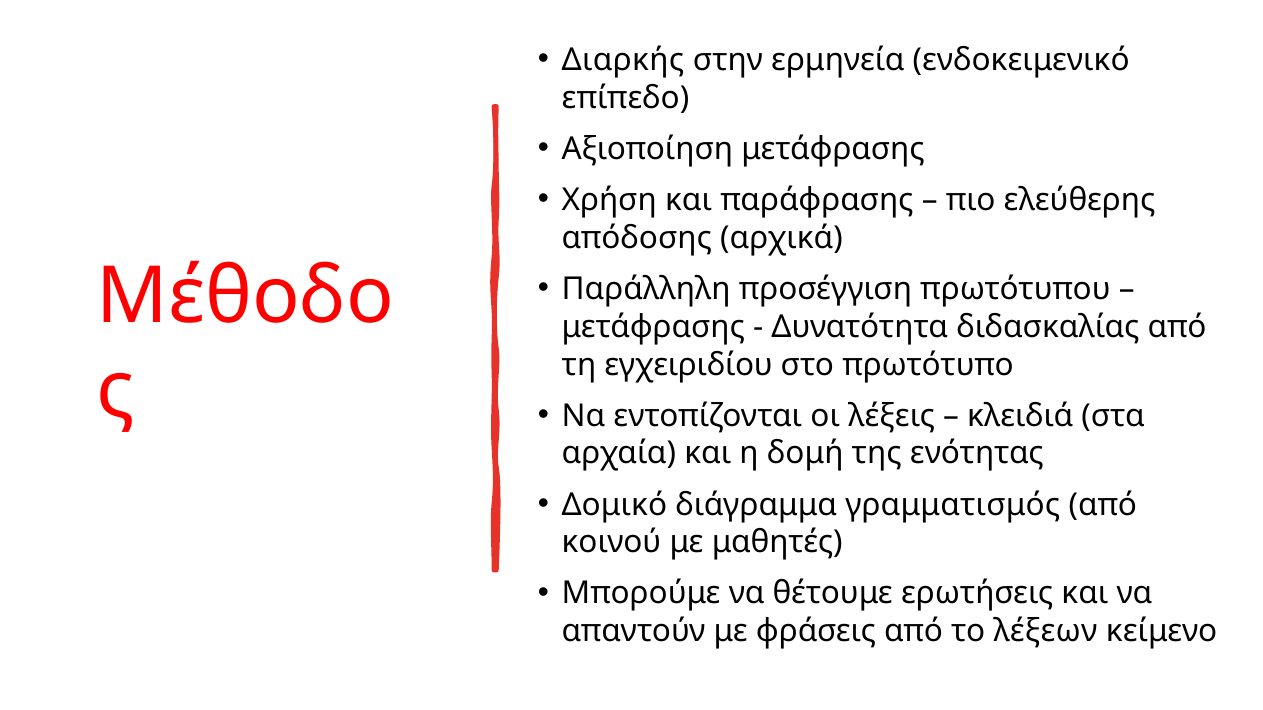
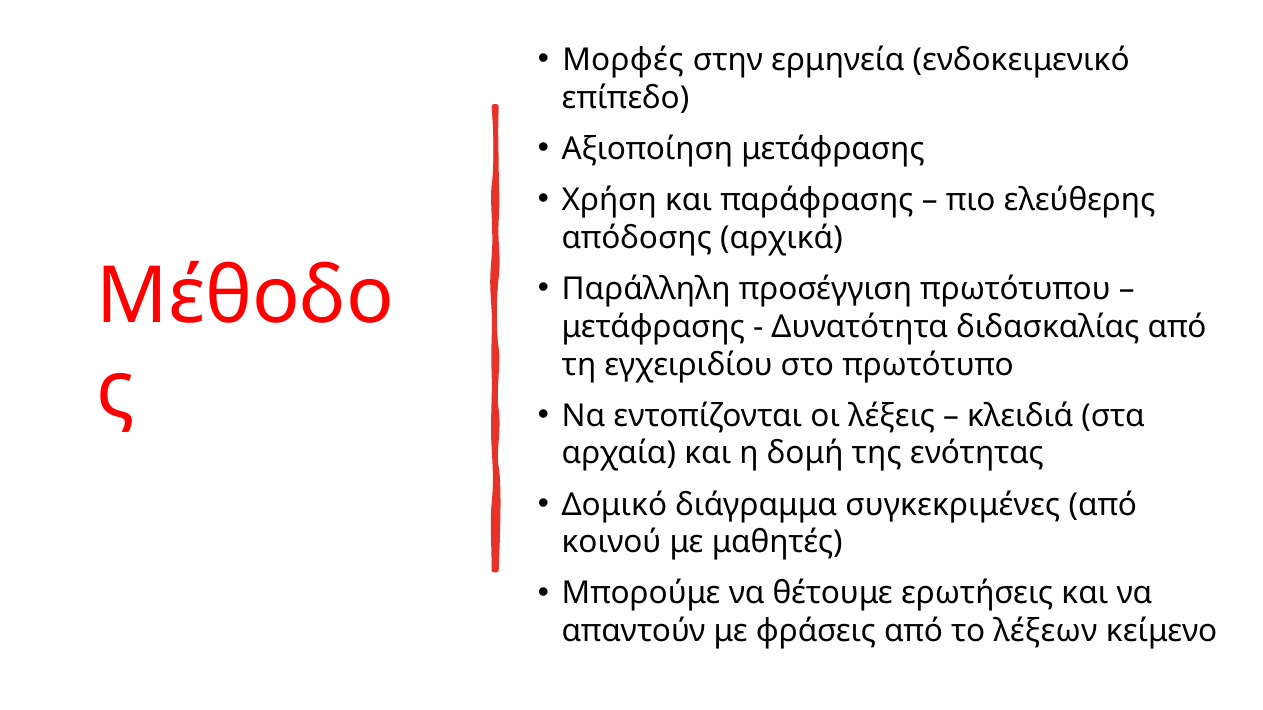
Διαρκής: Διαρκής -> Μορφές (623, 60)
γραμματισμός: γραμματισμός -> συγκεκριμένες (953, 505)
